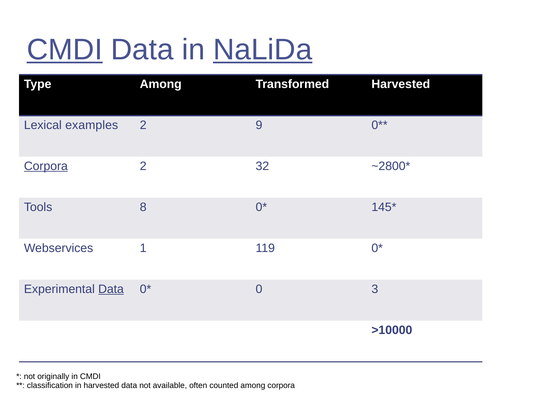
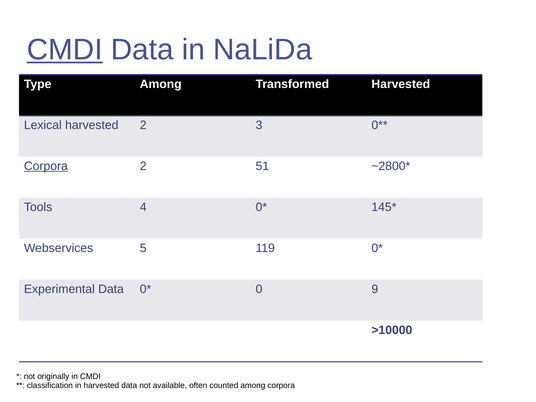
NaLiDa underline: present -> none (263, 50)
Lexical examples: examples -> harvested (92, 125)
9: 9 -> 3 (259, 125)
32: 32 -> 51 (262, 166)
8: 8 -> 4 (143, 207)
1: 1 -> 5 (143, 248)
Data underline: present -> none (111, 289)
3: 3 -> 9 (375, 289)
